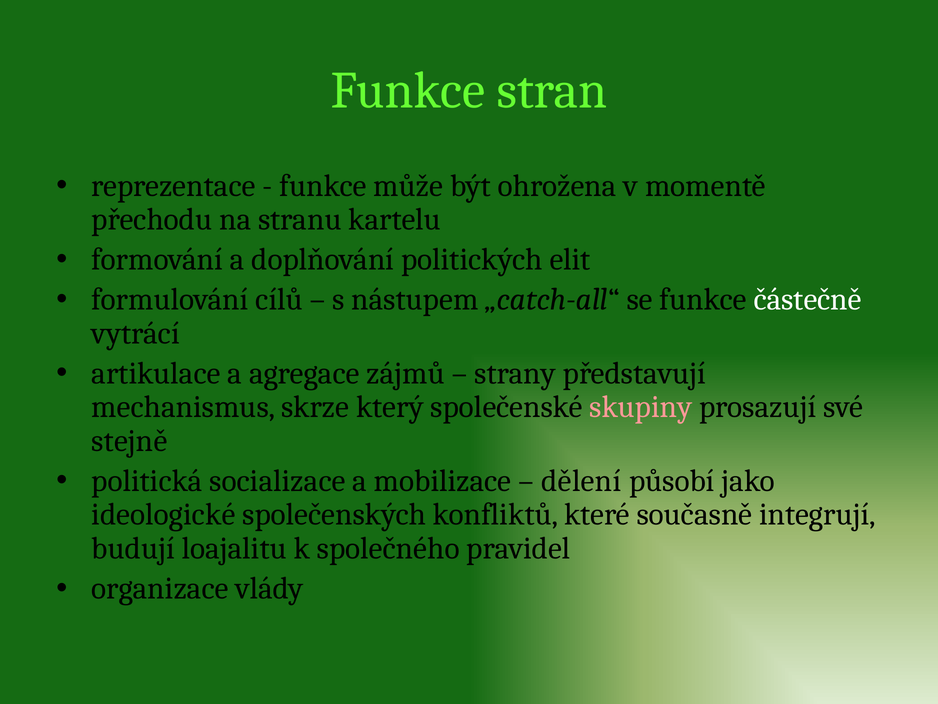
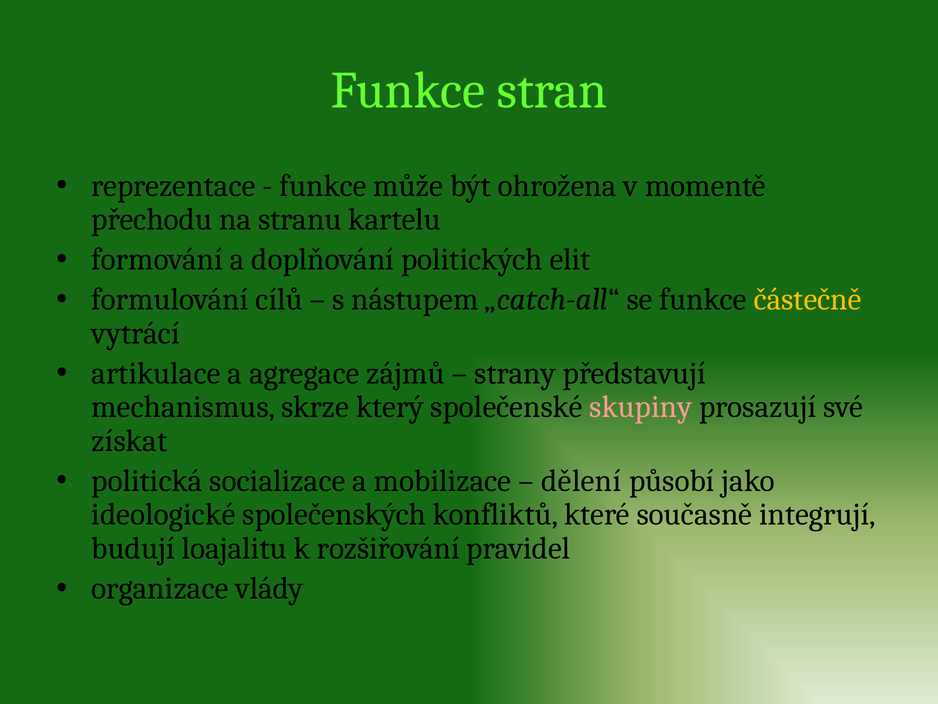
částečně colour: white -> yellow (808, 299)
stejně: stejně -> získat (129, 441)
společného: společného -> rozšiřování (388, 548)
